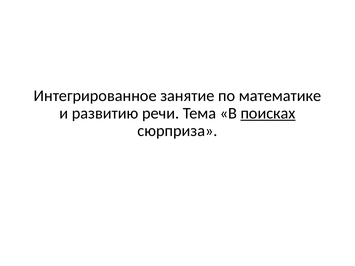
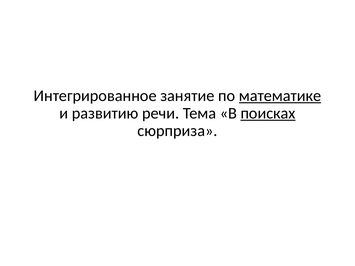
математике underline: none -> present (280, 96)
